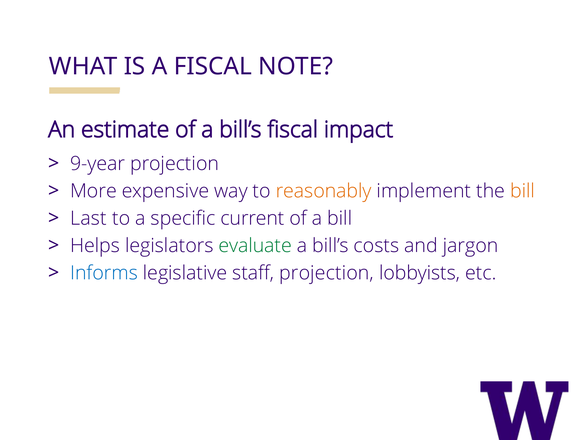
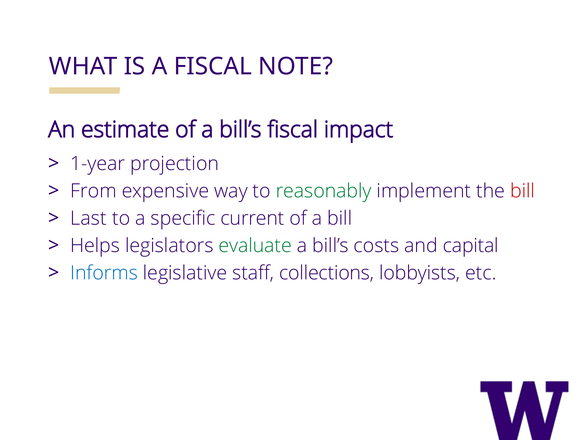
9-year: 9-year -> 1-year (98, 164)
More: More -> From (93, 191)
reasonably colour: orange -> green (324, 191)
bill colour: orange -> red (523, 191)
jargon: jargon -> capital (471, 246)
staff projection: projection -> collections (327, 273)
